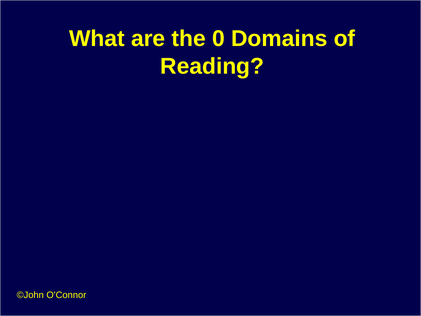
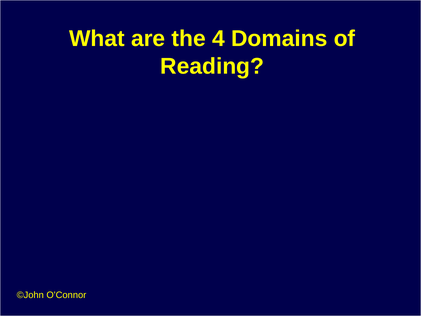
0: 0 -> 4 (218, 39)
